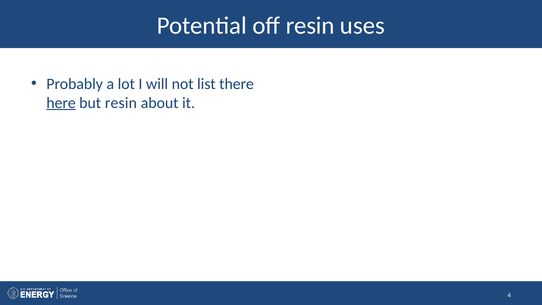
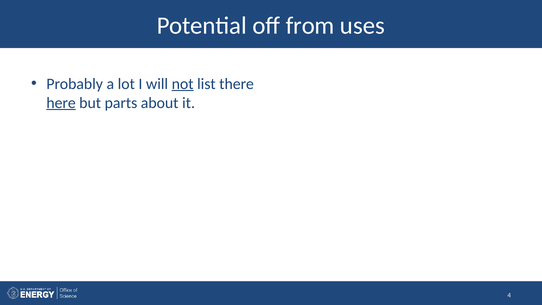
off resin: resin -> from (310, 26)
not underline: none -> present (183, 84)
but resin: resin -> parts (121, 103)
